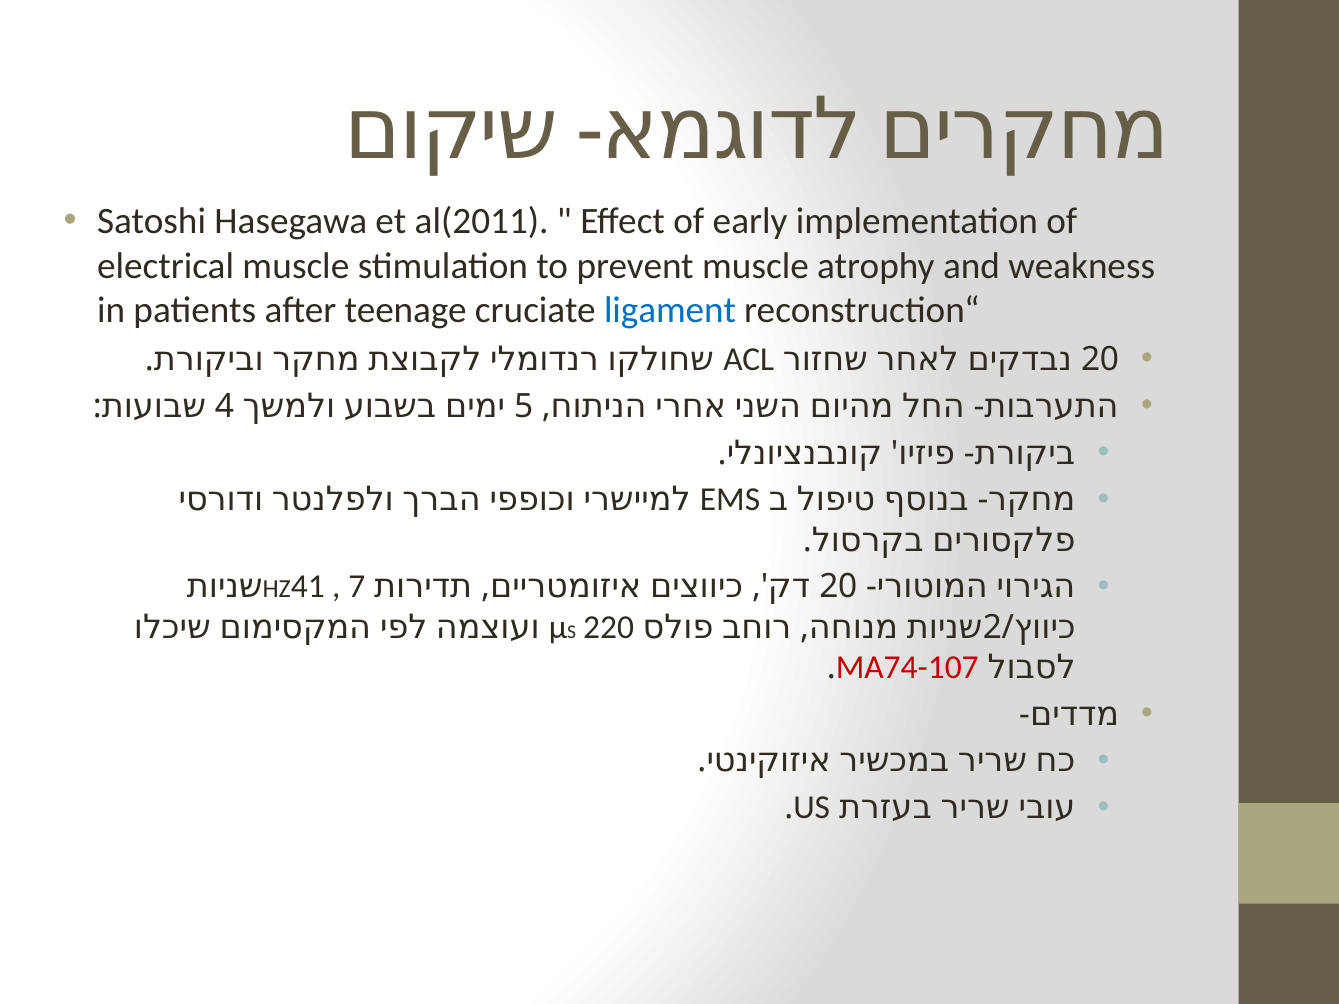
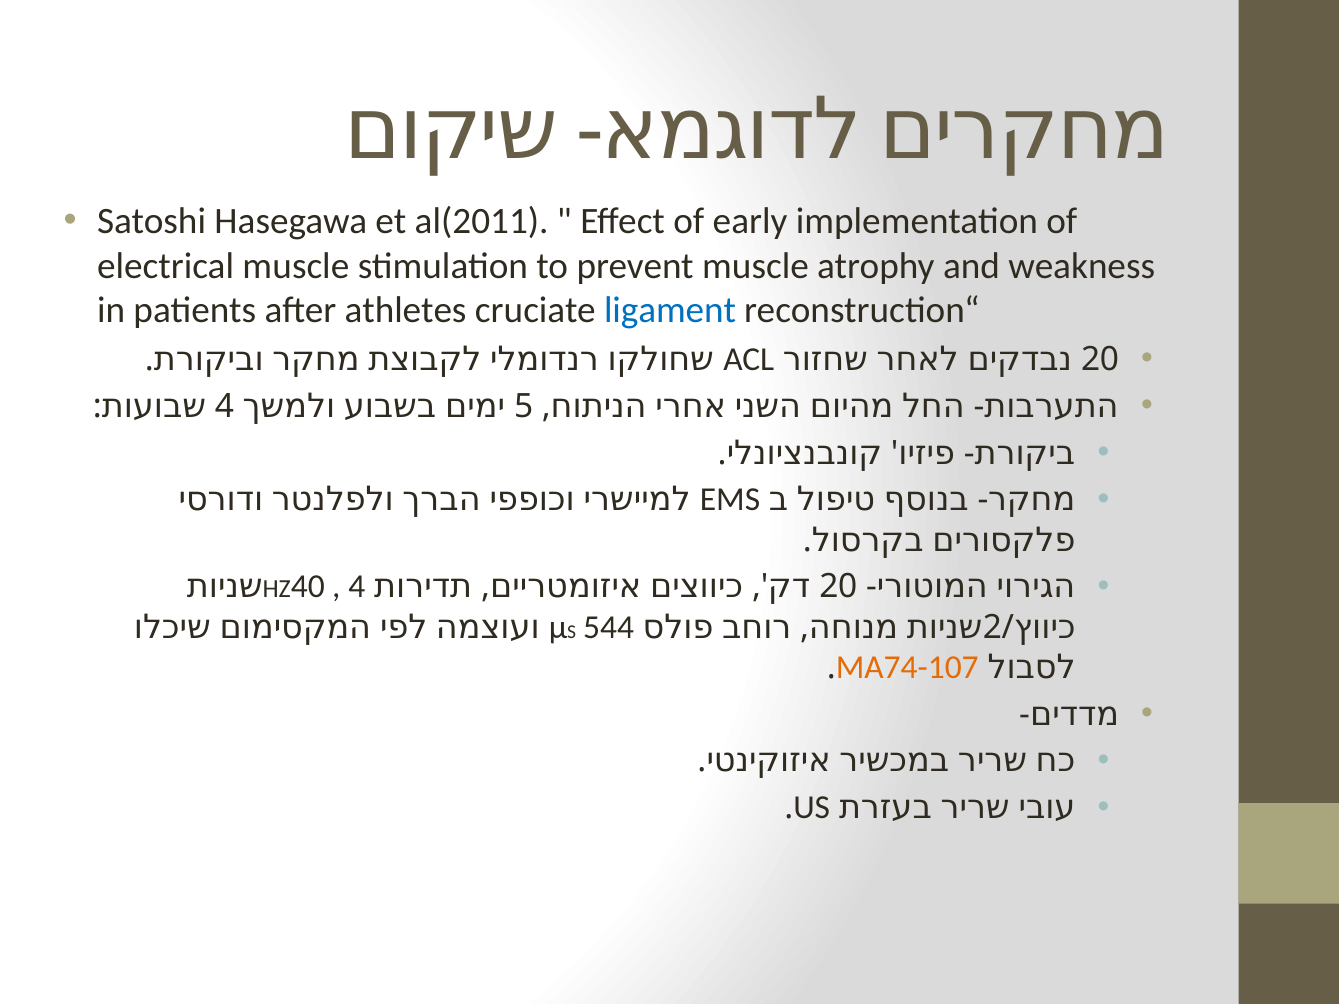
teenage: teenage -> athletes (406, 311)
41: 41 -> 40 (308, 587)
7: 7 -> 4 (357, 587)
220: 220 -> 544 (609, 627)
MA74-107 colour: red -> orange (907, 667)
